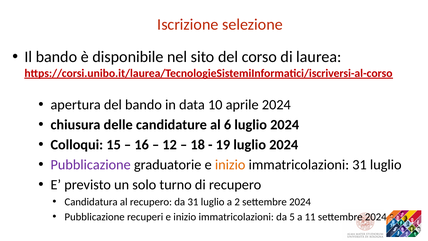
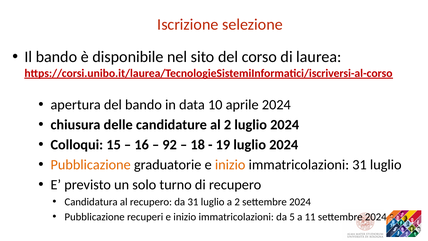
al 6: 6 -> 2 (228, 125)
12: 12 -> 92 (170, 145)
Pubblicazione colour: purple -> orange (91, 165)
